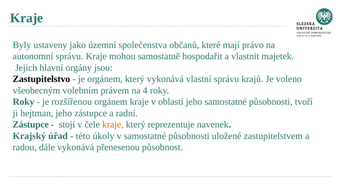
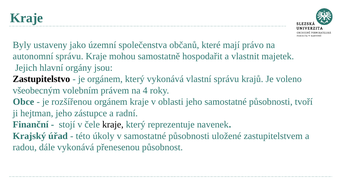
Roky: Roky -> Obce (23, 102)
Zástupce: Zástupce -> Finanční (31, 124)
kraje colour: orange -> black (113, 124)
